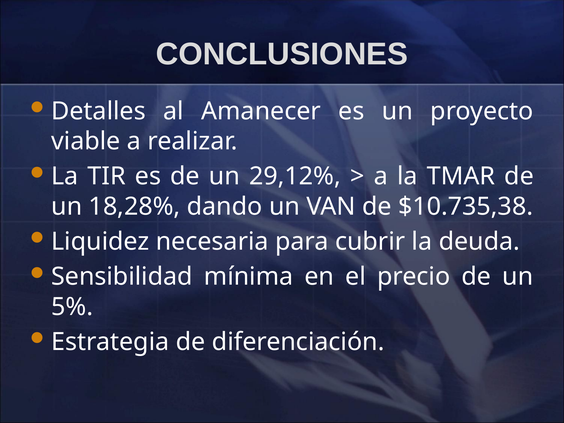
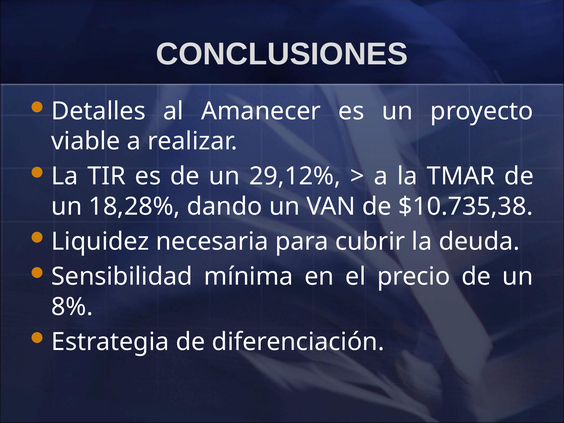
5%: 5% -> 8% (72, 307)
